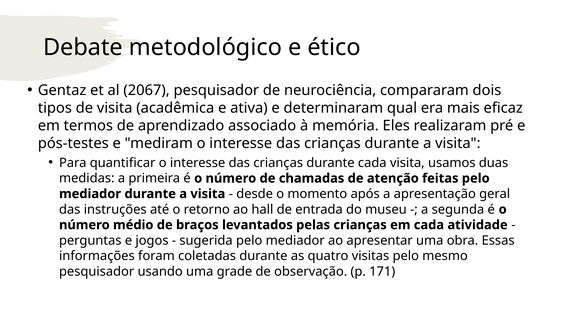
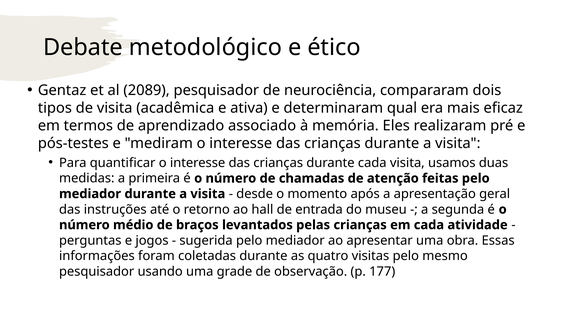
2067: 2067 -> 2089 (147, 90)
171: 171 -> 177 (382, 271)
